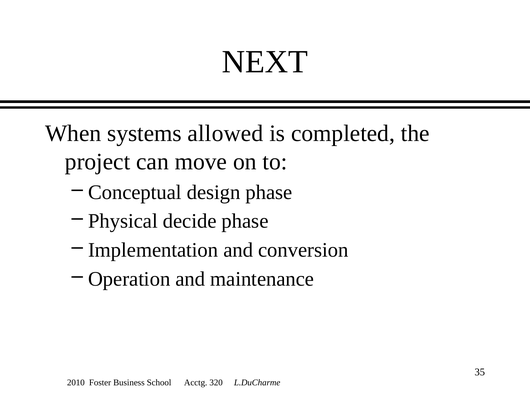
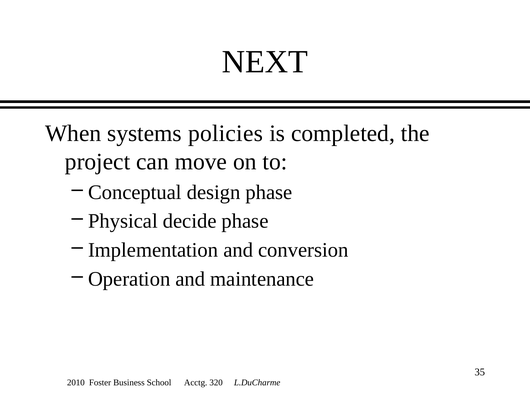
allowed: allowed -> policies (225, 133)
